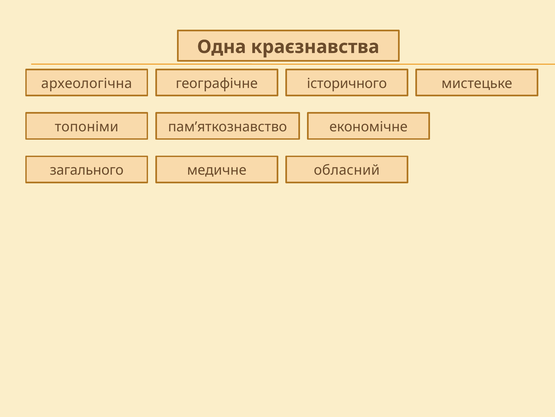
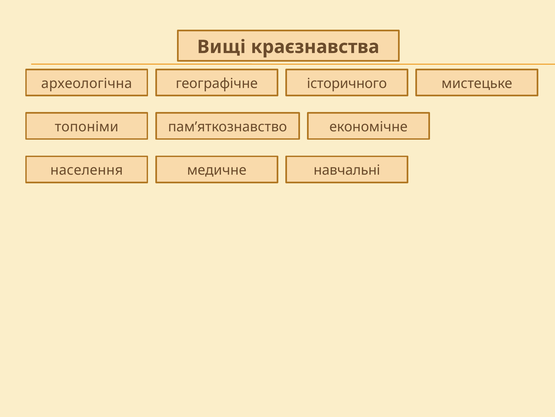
Одна: Одна -> Вищі (221, 47)
загального: загального -> населення (87, 170)
обласний: обласний -> навчальні (347, 170)
